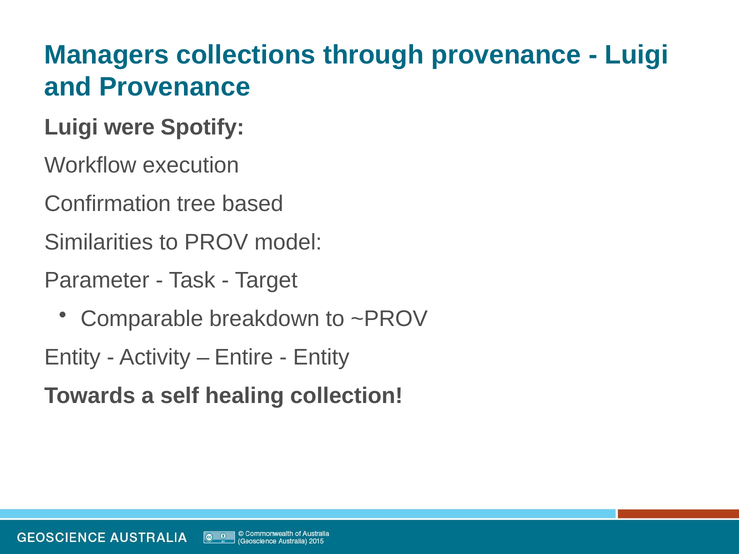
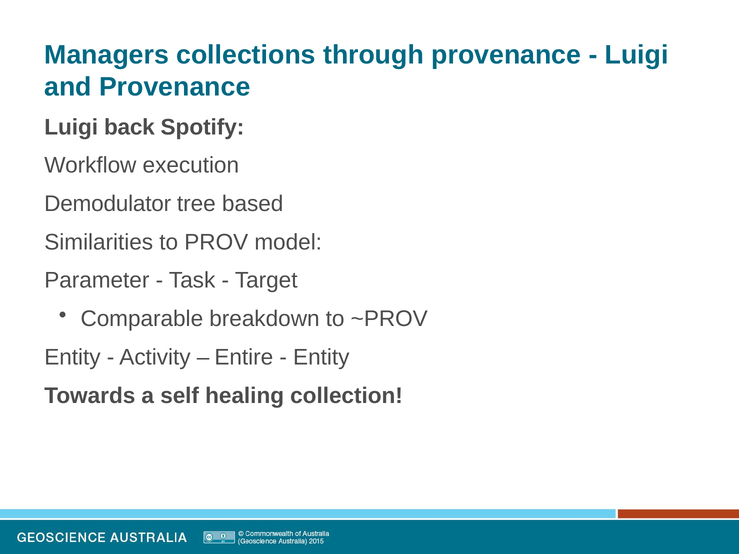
were: were -> back (129, 127)
Confirmation: Confirmation -> Demodulator (108, 204)
